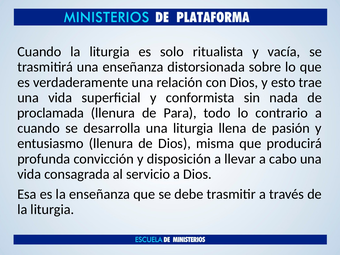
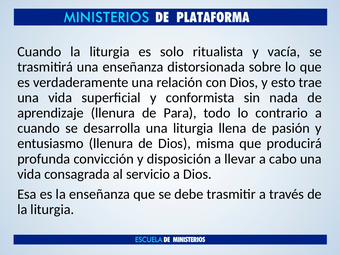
proclamada: proclamada -> aprendizaje (51, 113)
